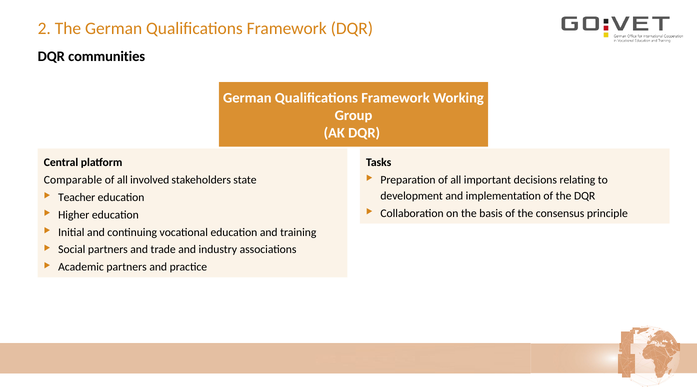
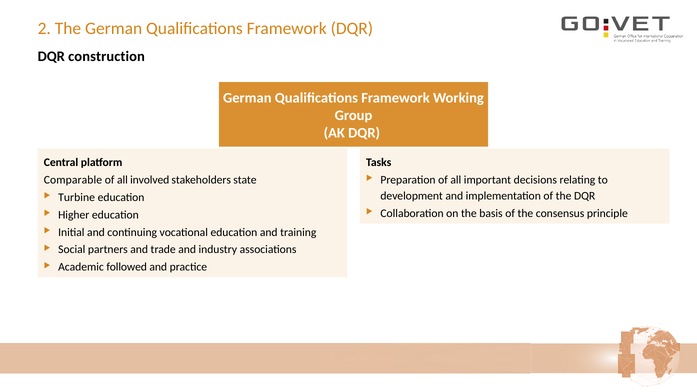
communities: communities -> construction (107, 57)
Teacher: Teacher -> Turbine (77, 197)
Academic partners: partners -> followed (127, 267)
